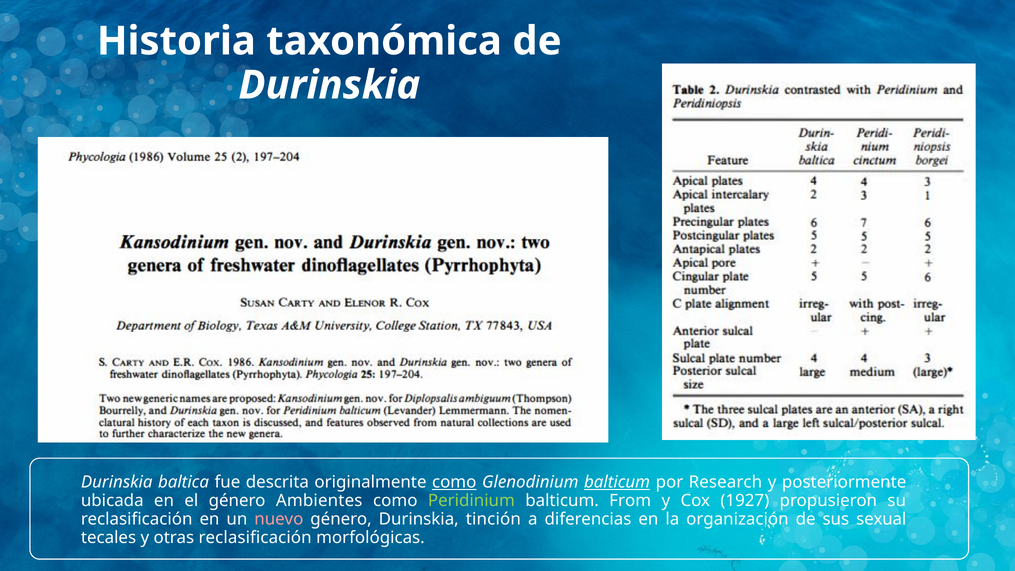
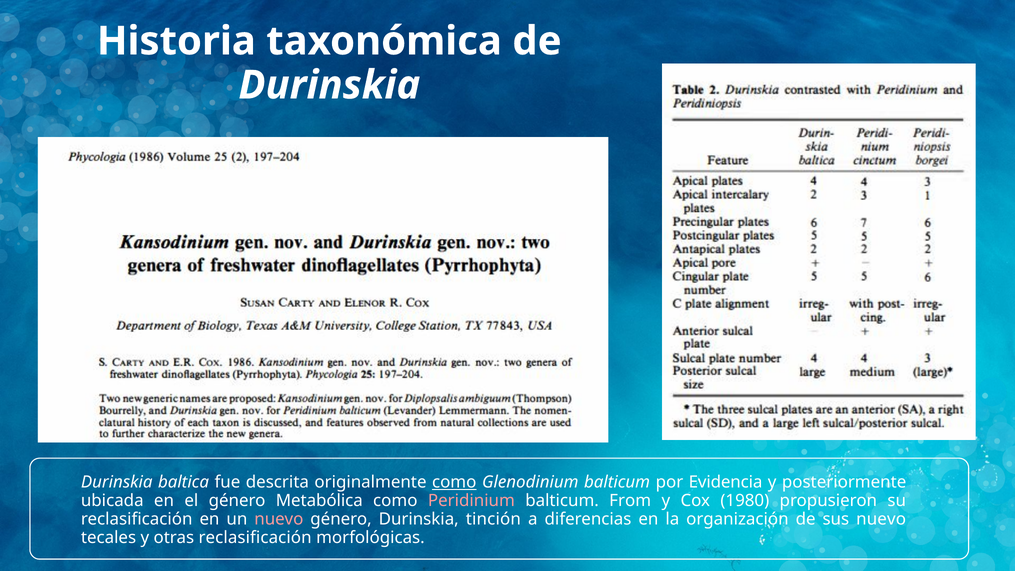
balticum underline: present -> none (617, 482)
Research: Research -> Evidencia (726, 482)
Ambientes: Ambientes -> Metabólica (319, 501)
Peridinium colour: light green -> pink (471, 501)
1927: 1927 -> 1980 (745, 501)
sus sexual: sexual -> nuevo (881, 519)
